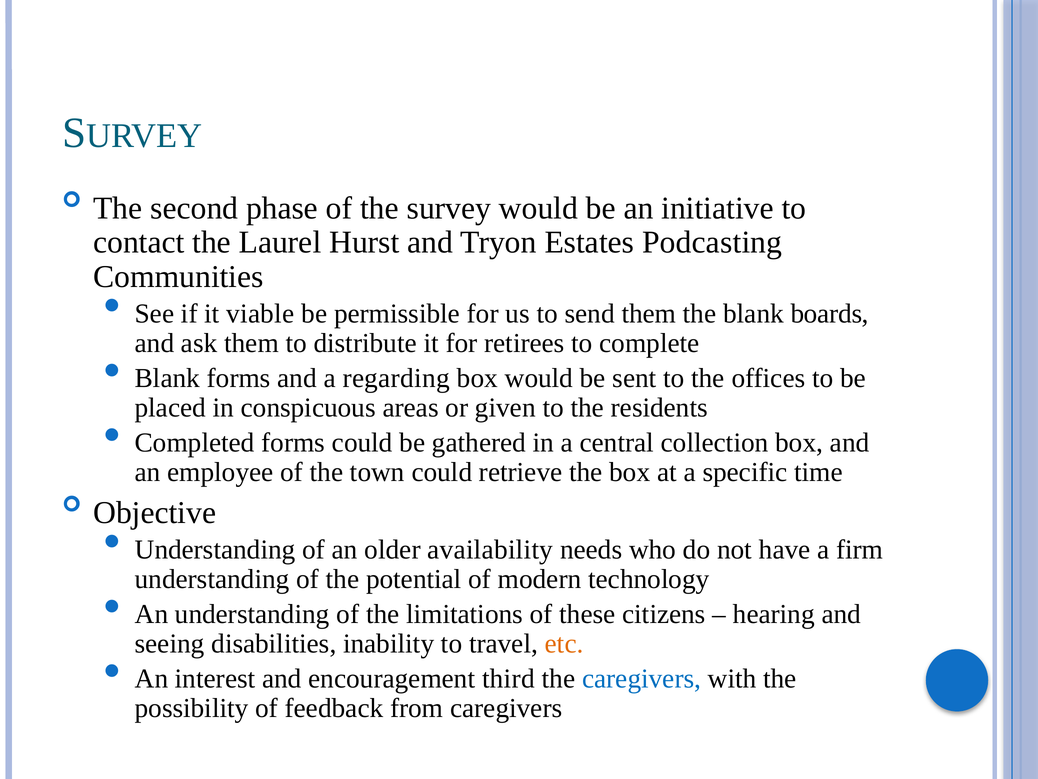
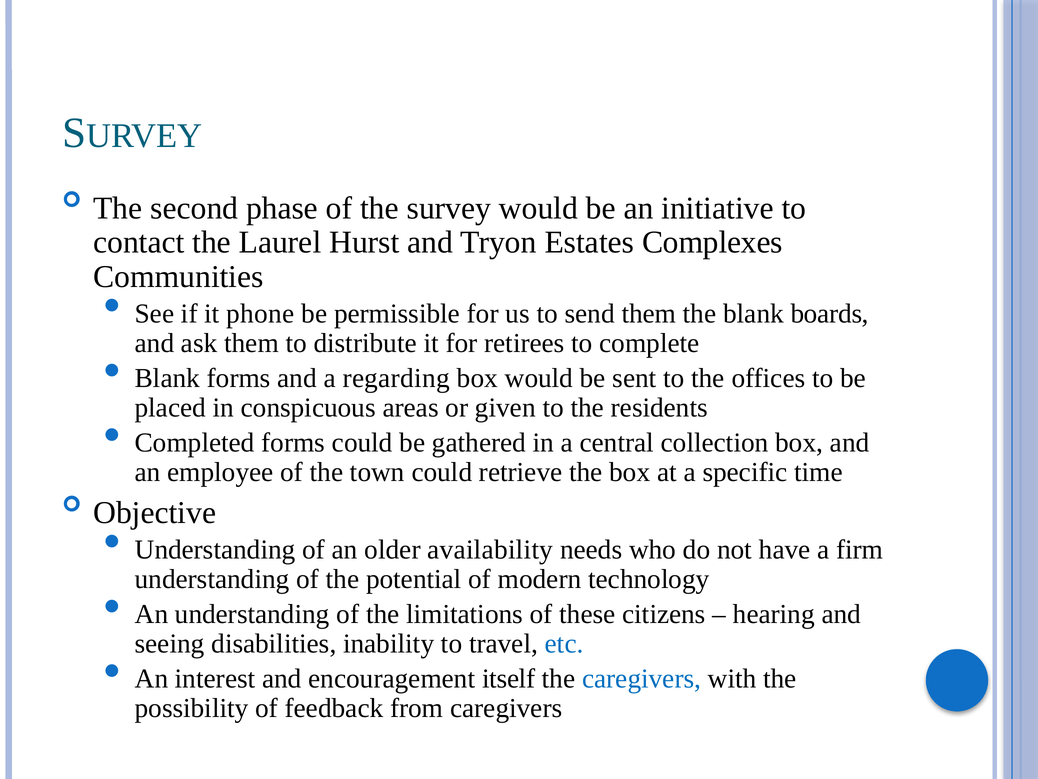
Podcasting: Podcasting -> Complexes (712, 242)
viable: viable -> phone (260, 313)
etc colour: orange -> blue (564, 643)
third: third -> itself (509, 678)
